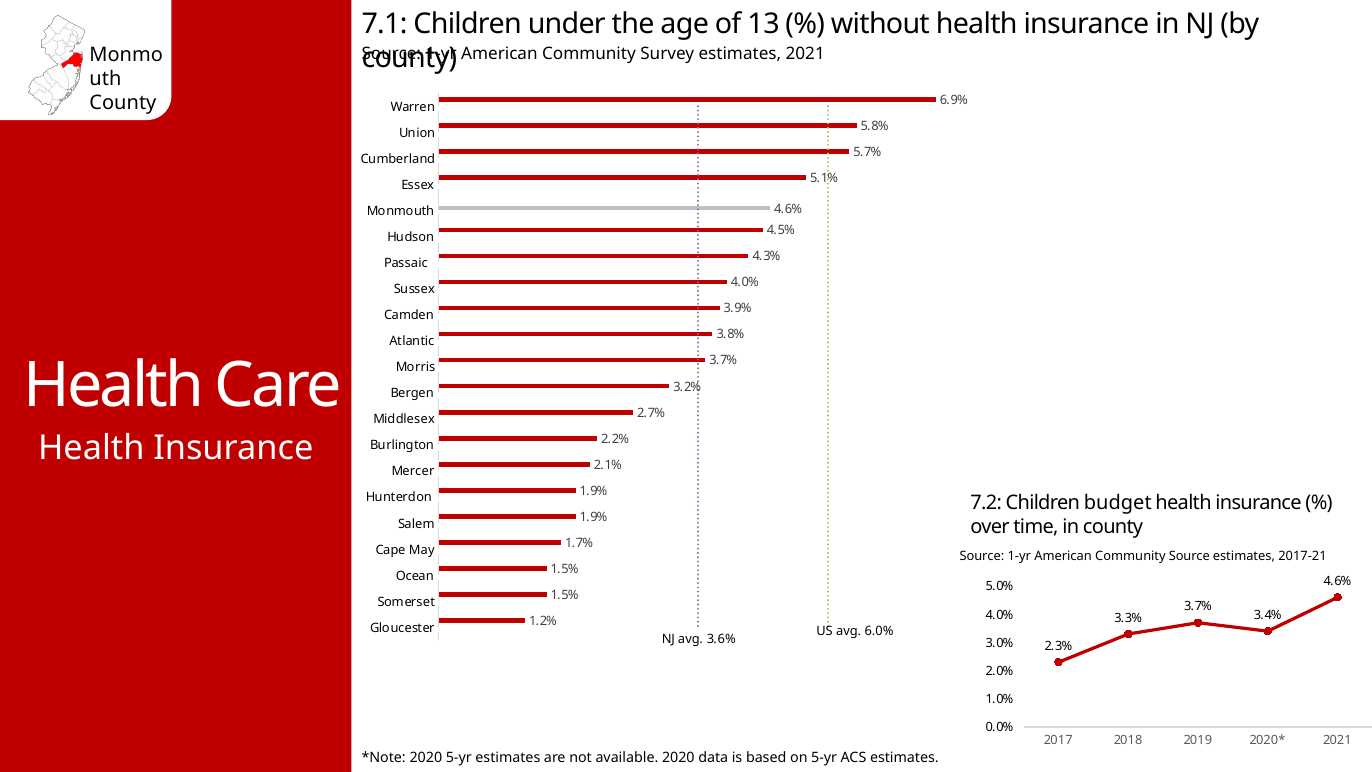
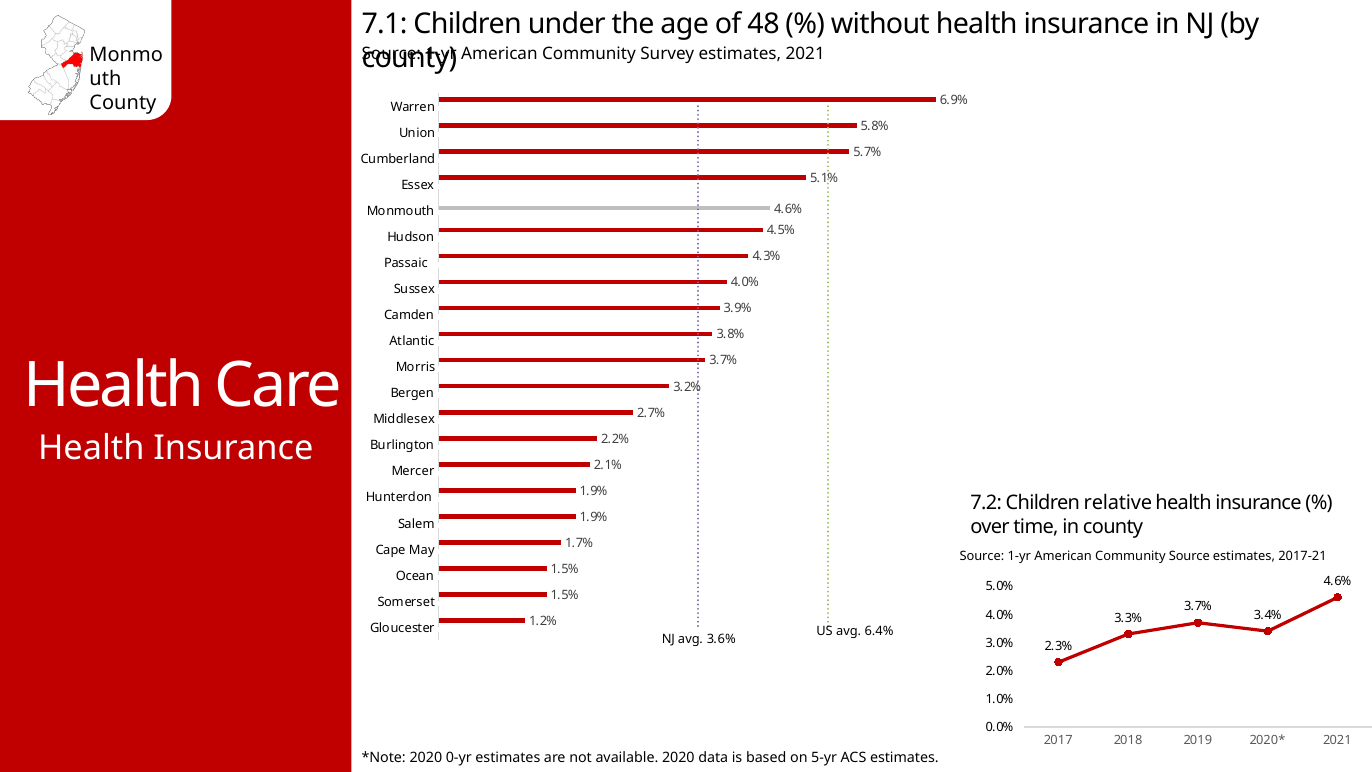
13: 13 -> 48 (763, 24)
budget: budget -> relative (1118, 502)
6.0%: 6.0% -> 6.4% (879, 631)
2020 5-yr: 5-yr -> 0-yr (459, 758)
